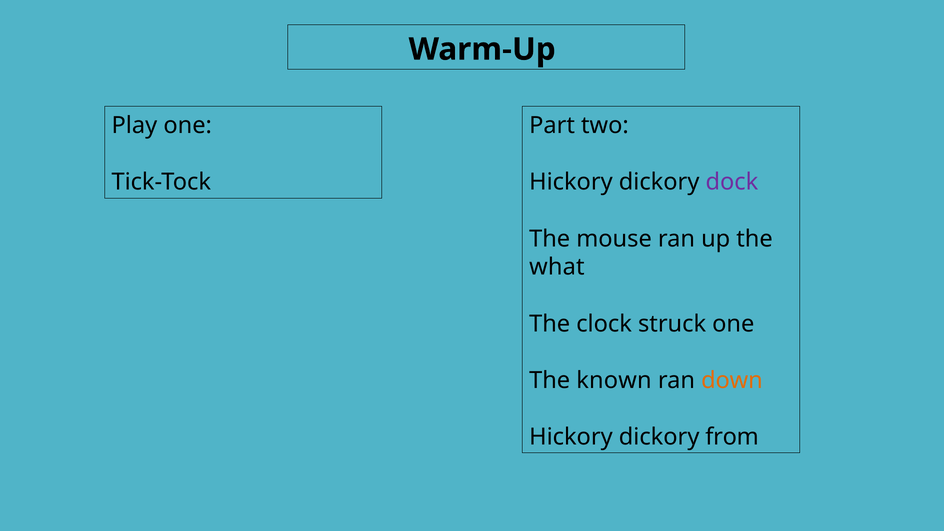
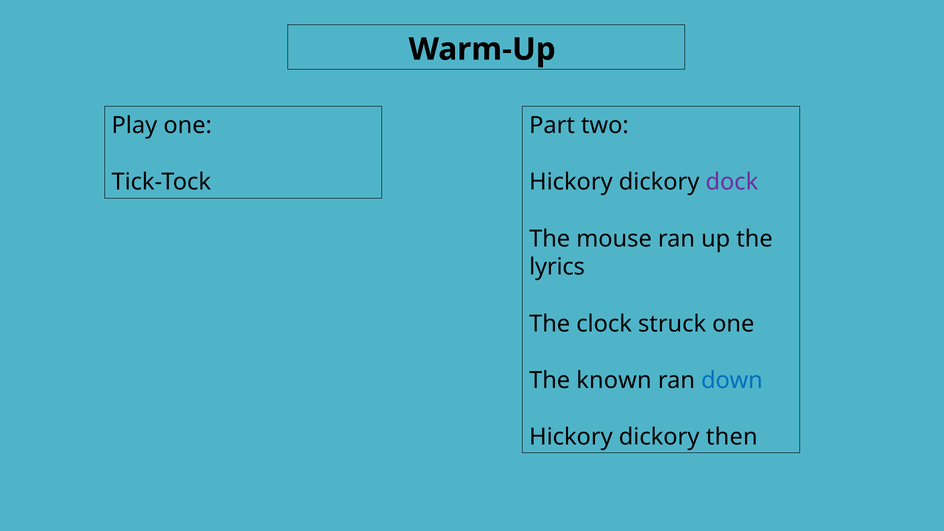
what: what -> lyrics (557, 267)
down colour: orange -> blue (732, 380)
from: from -> then (732, 437)
